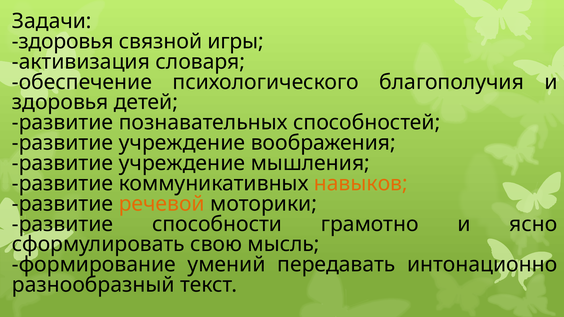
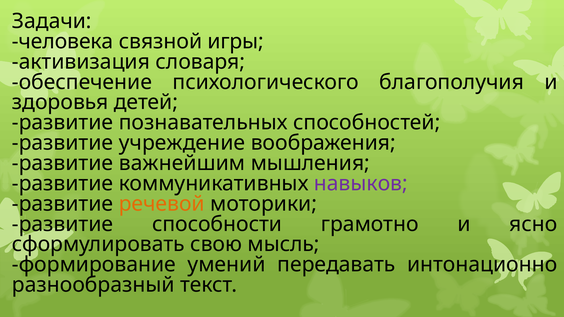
здоровья: здоровья -> человека (63, 42)
учреждение: учреждение -> важнейшим (182, 163)
навыков colour: orange -> purple (361, 184)
